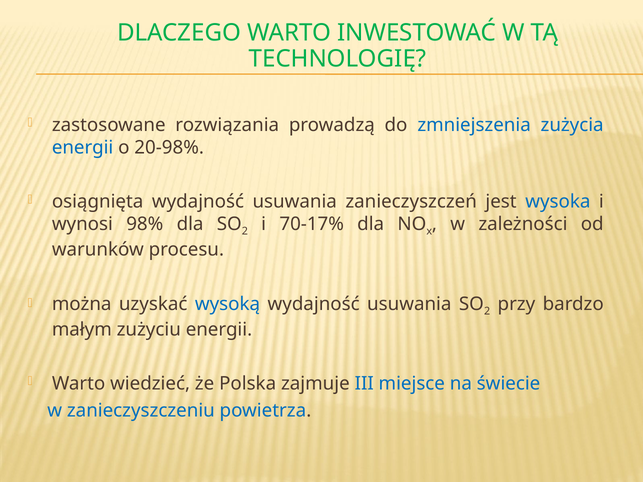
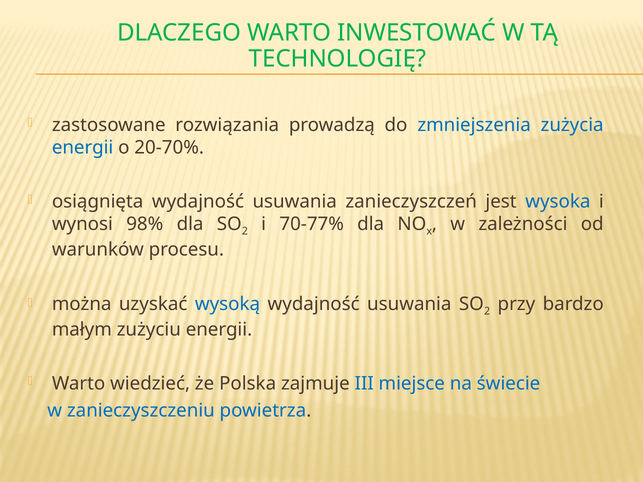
20-98%: 20-98% -> 20-70% (169, 148)
70-17%: 70-17% -> 70-77% (312, 224)
